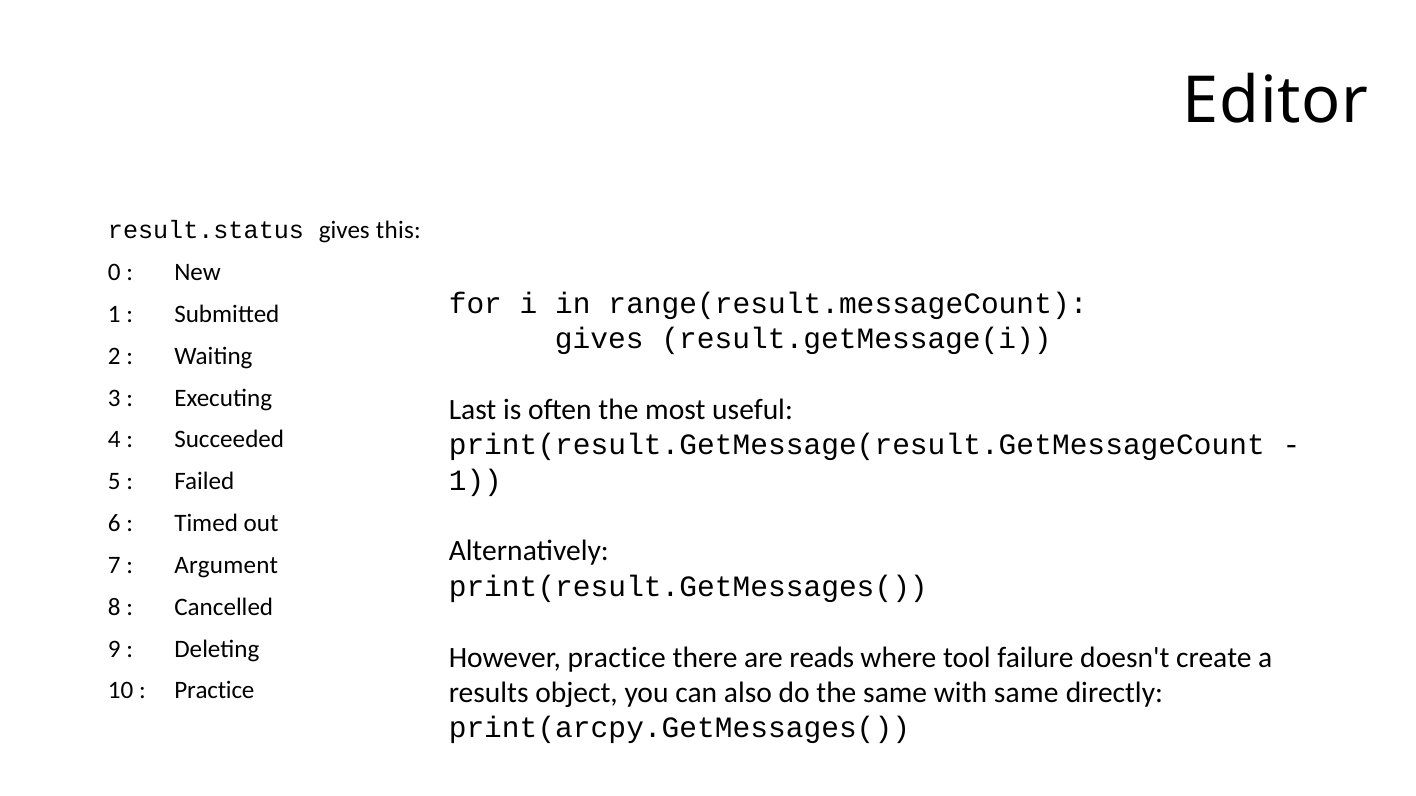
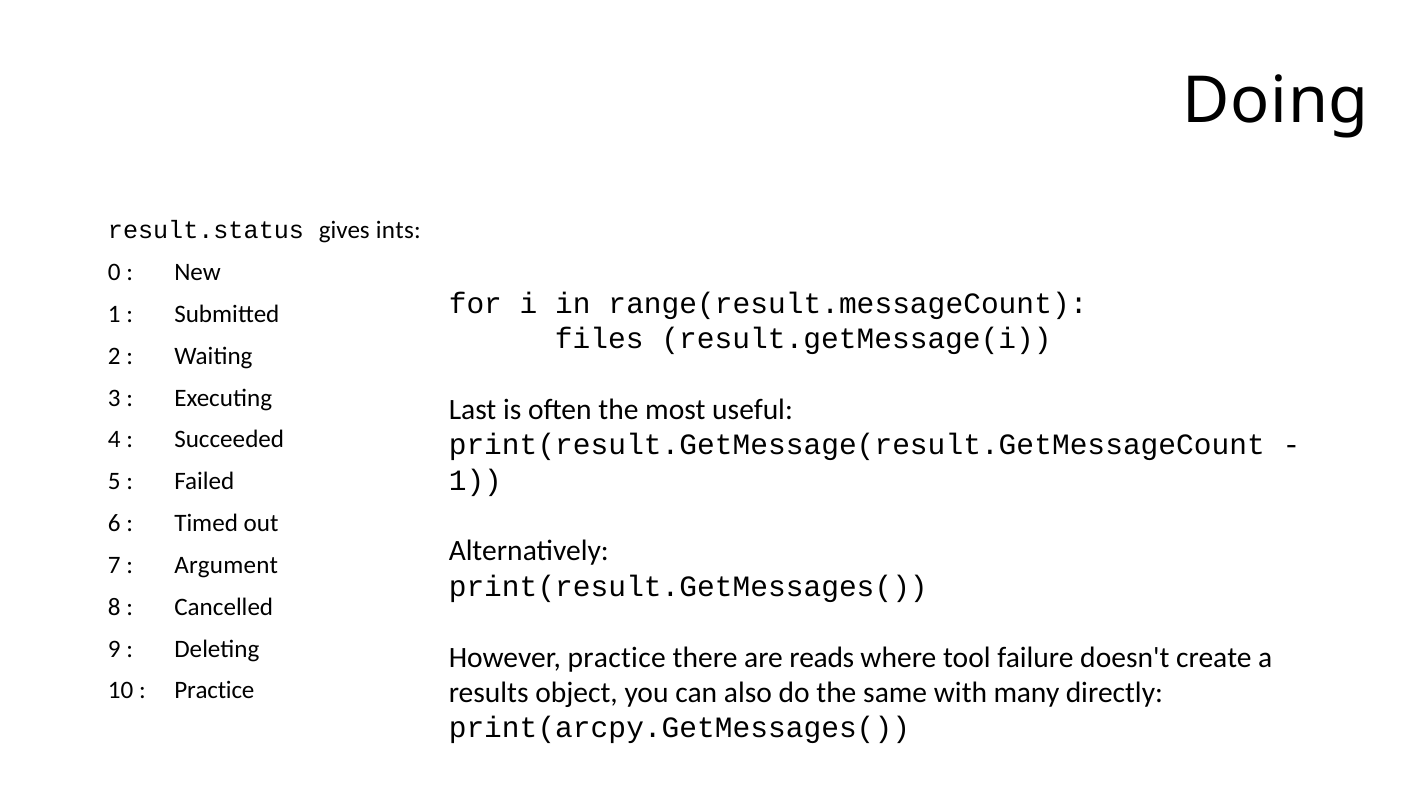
Editor: Editor -> Doing (1276, 101)
this: this -> ints (398, 231)
gives: gives -> files (599, 339)
with same: same -> many (1027, 693)
